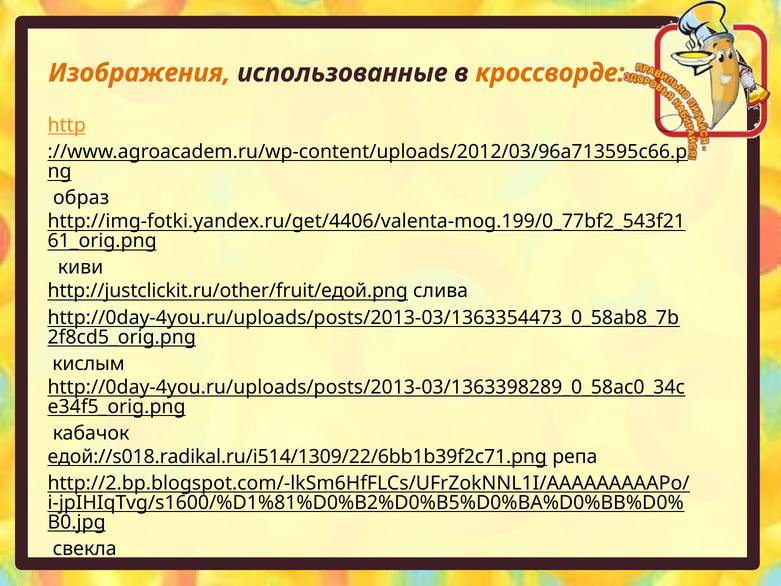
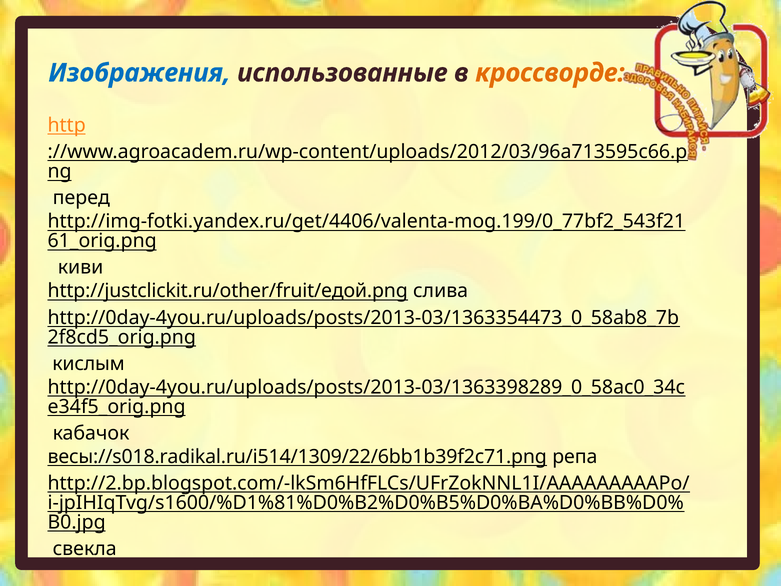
Изображения colour: orange -> blue (139, 73)
образ: образ -> перед (81, 198)
едой://s018.radikal.ru/i514/1309/22/6bb1b39f2c71.png: едой://s018.radikal.ru/i514/1309/22/6bb1b39f2c71.png -> весы://s018.radikal.ru/i514/1309/22/6bb1b39f2c71.png (297, 456)
